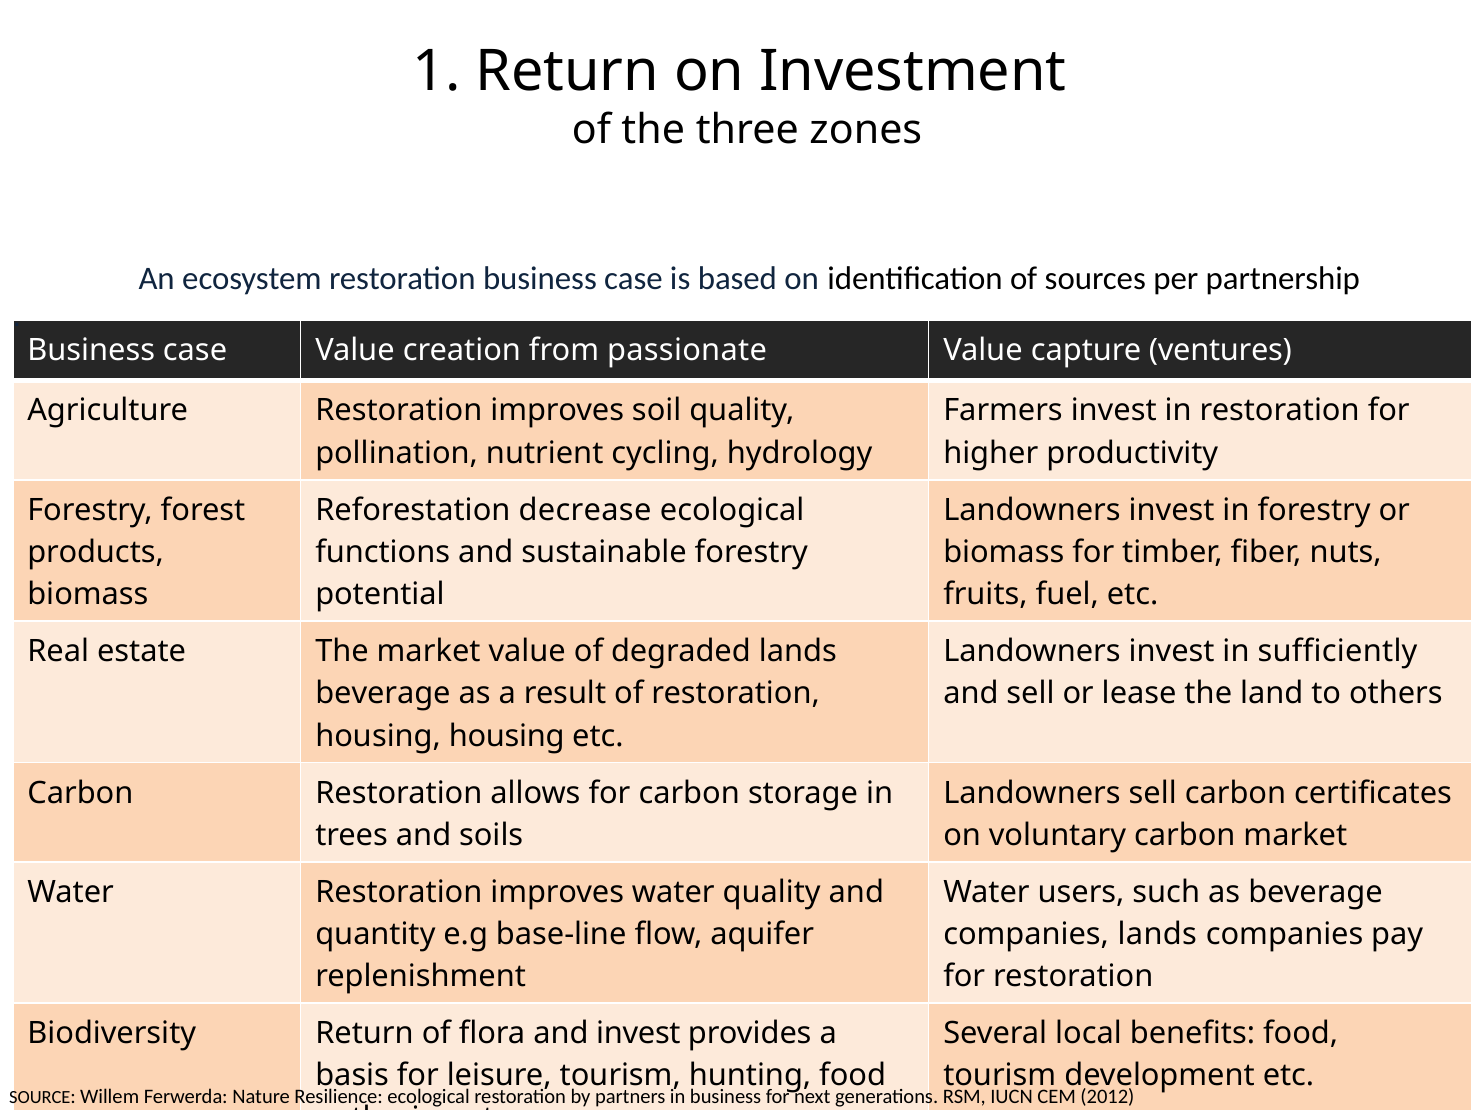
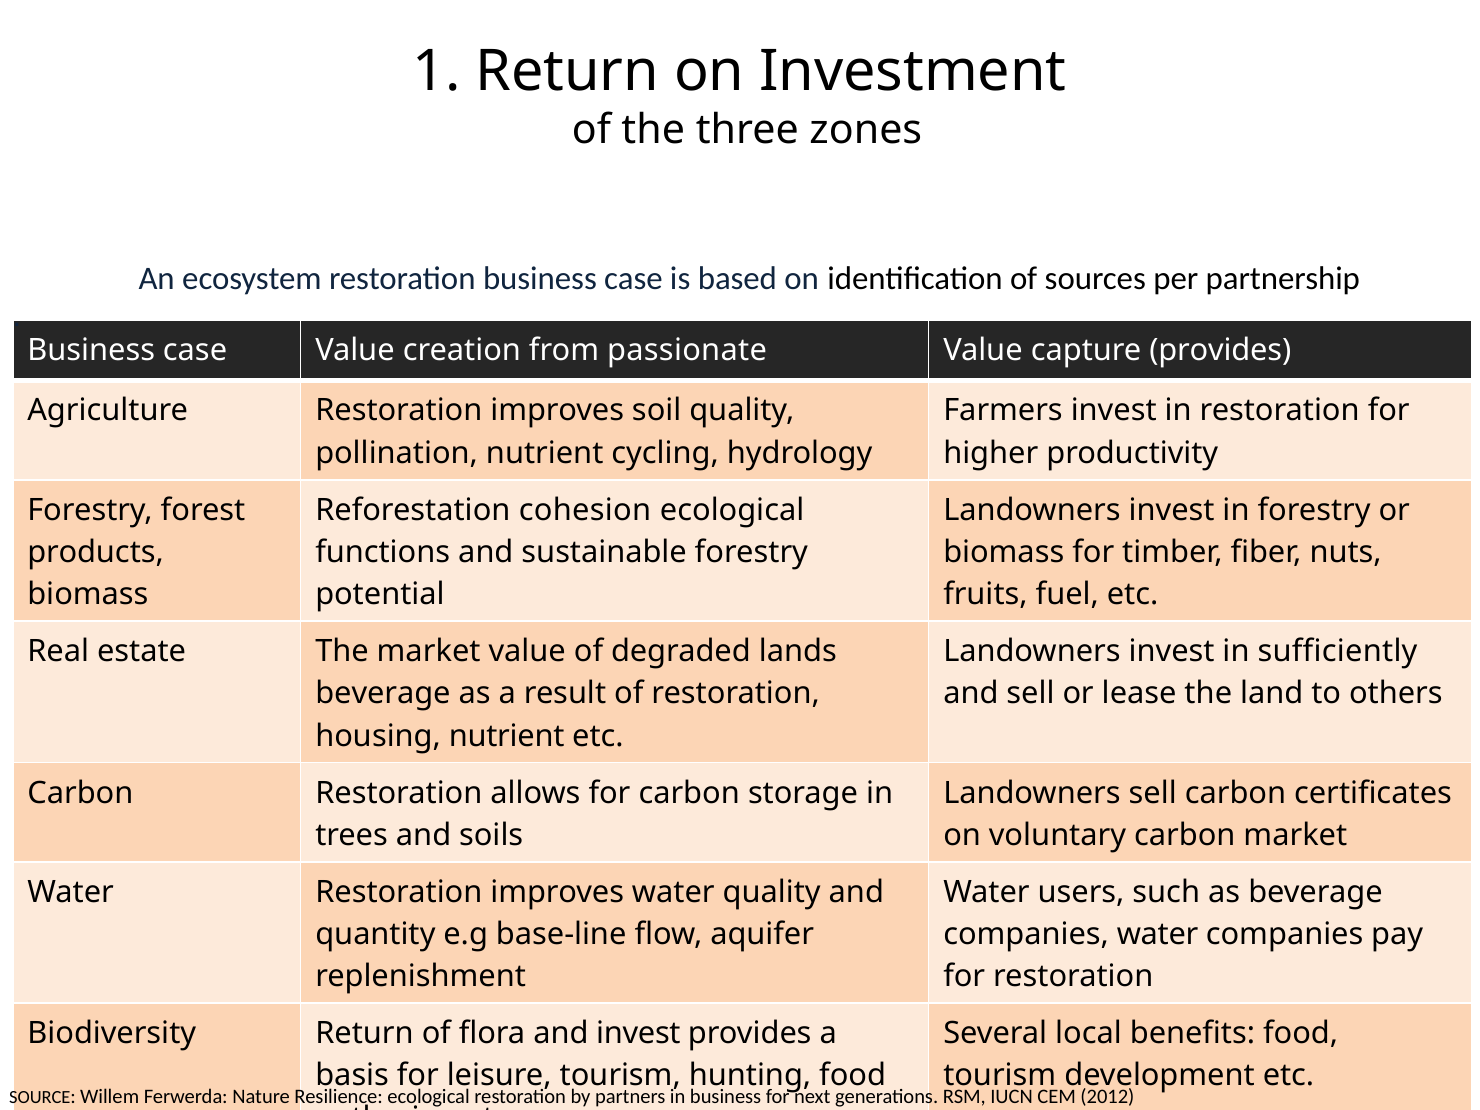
capture ventures: ventures -> provides (1220, 351)
decrease: decrease -> cohesion (585, 510)
housing housing: housing -> nutrient (507, 736)
companies lands: lands -> water (1158, 934)
